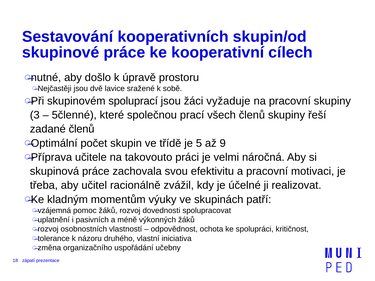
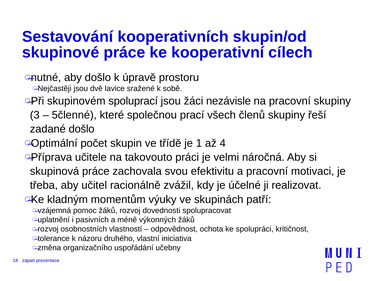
vyžaduje: vyžaduje -> nezávisle (229, 101)
zadané členů: členů -> došlo (82, 129)
5: 5 -> 1 (199, 143)
9: 9 -> 4 (223, 143)
